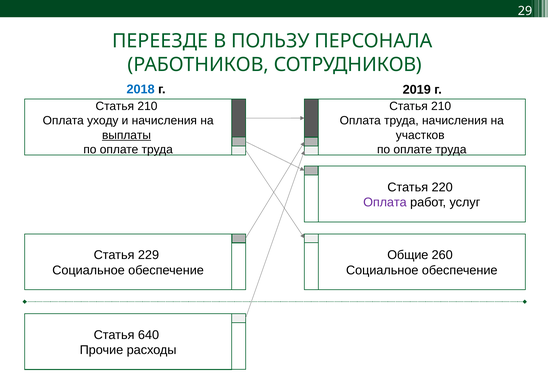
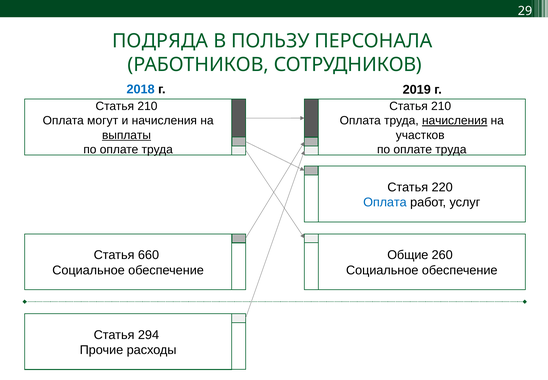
ПЕРЕЕЗДЕ: ПЕРЕЕЗДЕ -> ПОДРЯДА (160, 41)
уходу: уходу -> могут (103, 121)
начисления underline: none -> present (455, 121)
Оплата colour: purple -> blue (385, 202)
229: 229 -> 660 (149, 255)
640: 640 -> 294 (149, 334)
